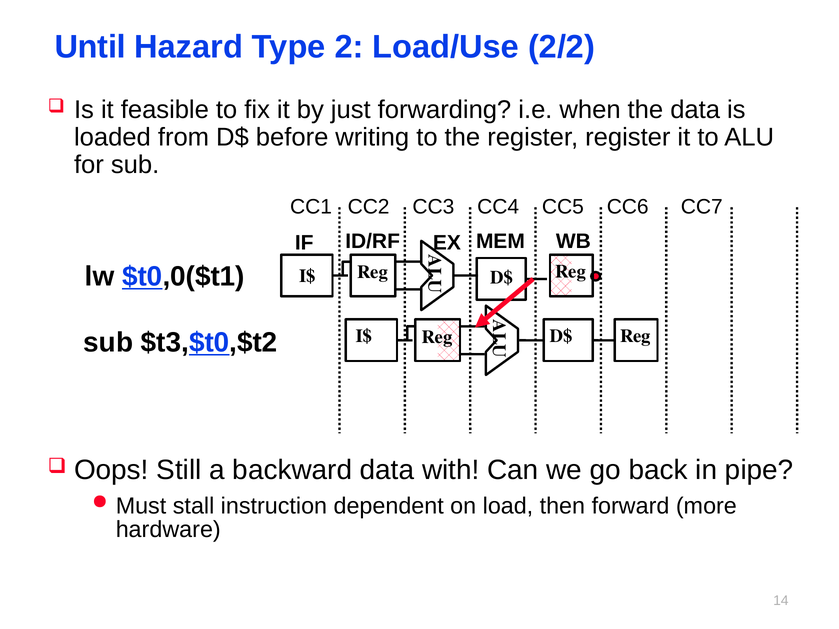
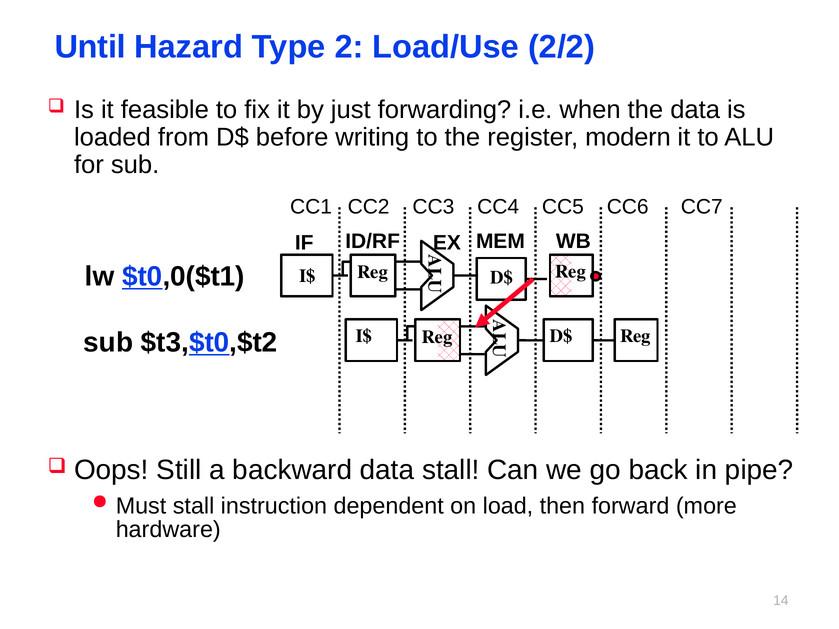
register register: register -> modern (628, 137)
data with: with -> stall (451, 470)
